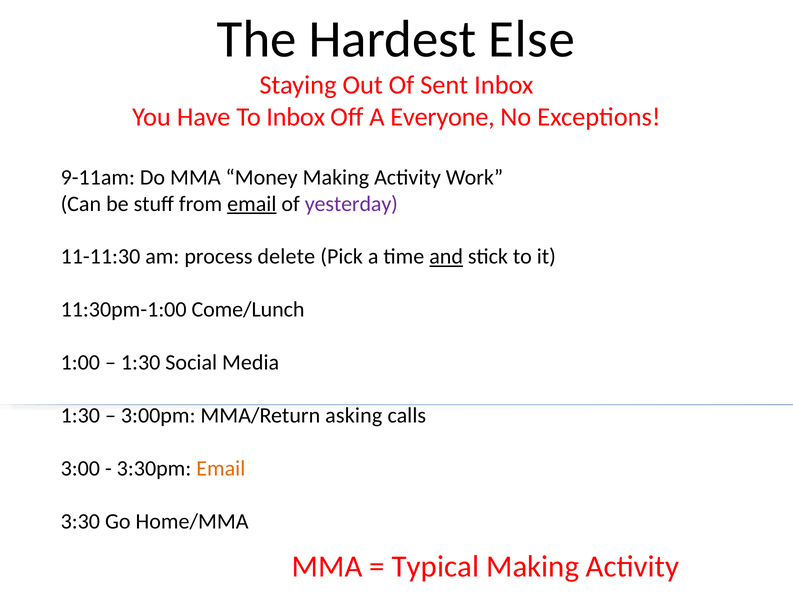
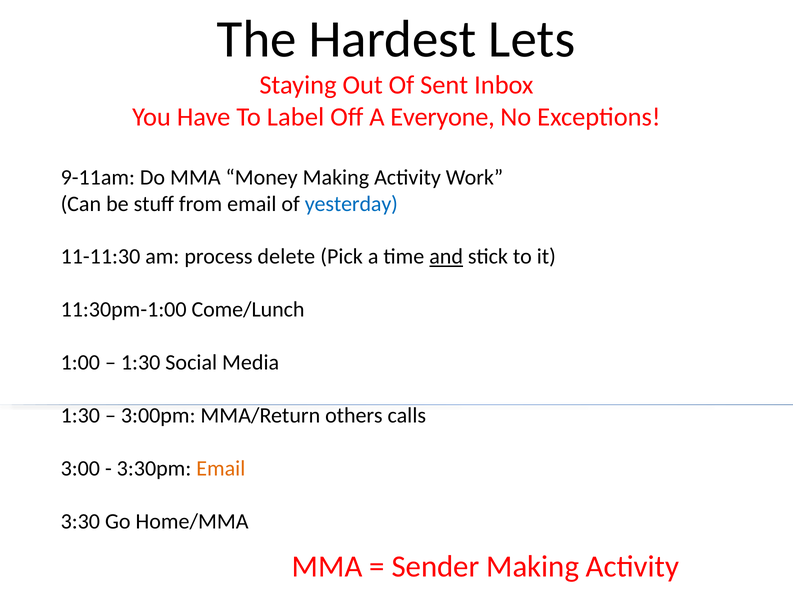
Else: Else -> Lets (532, 39)
To Inbox: Inbox -> Label (296, 117)
email underline: present -> none (252, 204)
yesterday colour: purple -> blue (351, 204)
asking: asking -> others (354, 415)
Typical: Typical -> Sender (435, 566)
